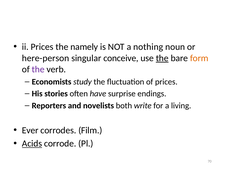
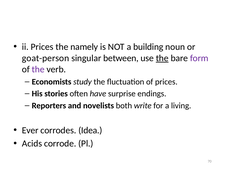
nothing: nothing -> building (148, 47)
here-person: here-person -> goat-person (46, 58)
conceive: conceive -> between (121, 58)
form colour: orange -> purple (199, 58)
Film: Film -> Idea (90, 130)
Acids underline: present -> none (32, 143)
